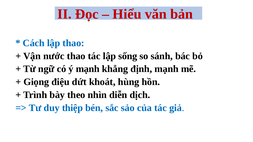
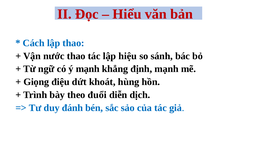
sống: sống -> hiệu (128, 56)
nhìn: nhìn -> đuổi (97, 95)
thiệp: thiệp -> đánh (72, 108)
